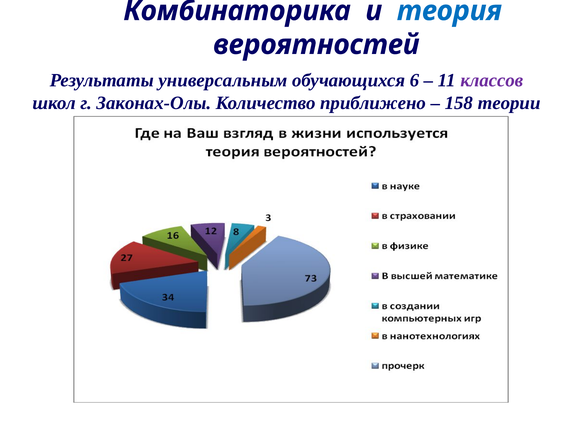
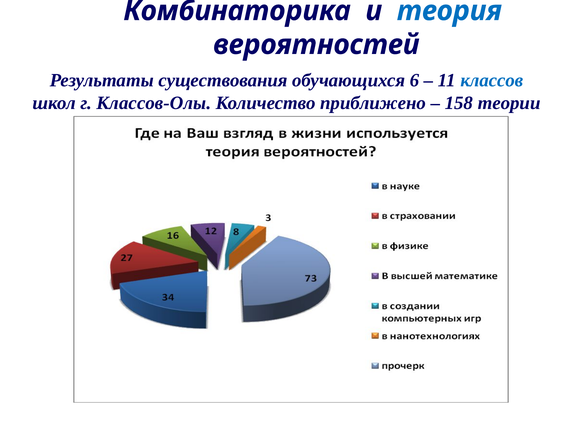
универсальным: универсальным -> существования (223, 80)
классов colour: purple -> blue (492, 80)
Законах-Олы: Законах-Олы -> Классов-Олы (154, 103)
